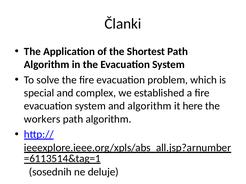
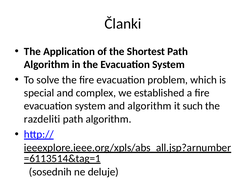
here: here -> such (193, 106)
workers: workers -> razdeliti (42, 119)
